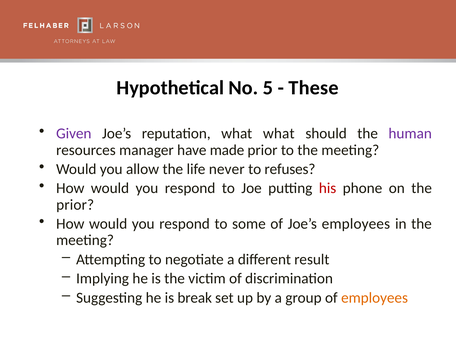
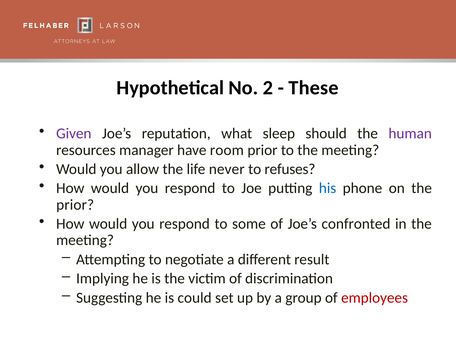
5: 5 -> 2 (268, 88)
what what: what -> sleep (279, 134)
made: made -> room (227, 150)
his colour: red -> blue (328, 188)
Joe’s employees: employees -> confronted (356, 224)
break: break -> could (195, 298)
employees colour: orange -> red (375, 298)
